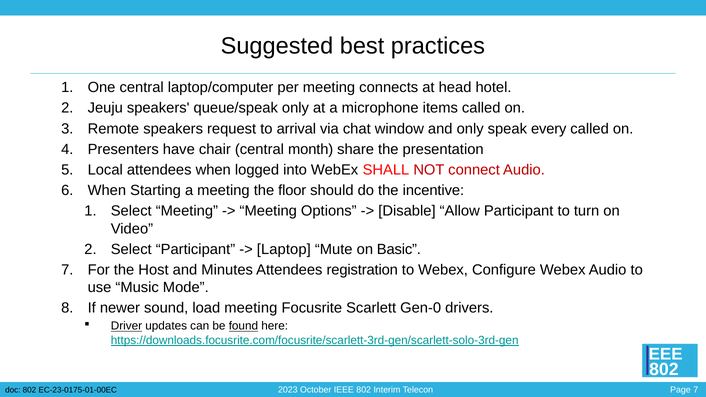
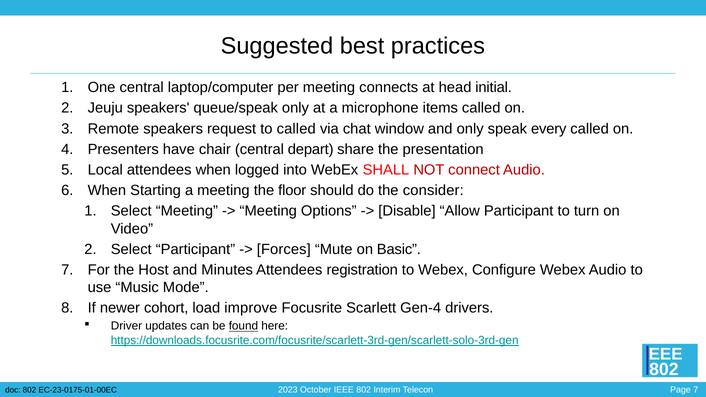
hotel: hotel -> initial (494, 88)
to arrival: arrival -> called (296, 129)
month: month -> depart (311, 149)
incentive: incentive -> consider (433, 190)
Laptop: Laptop -> Forces (284, 249)
sound: sound -> cohort (166, 308)
load meeting: meeting -> improve (251, 308)
Gen-0: Gen-0 -> Gen-4 (421, 308)
Driver underline: present -> none (126, 326)
